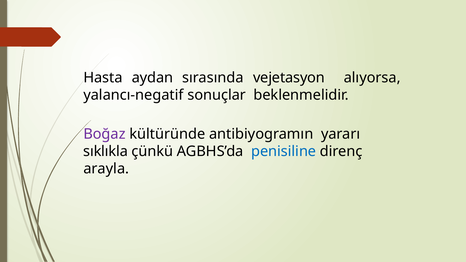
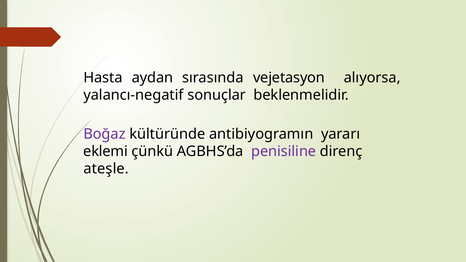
sıklıkla: sıklıkla -> eklemi (106, 151)
penisiline colour: blue -> purple (284, 151)
arayla: arayla -> ateşle (106, 169)
